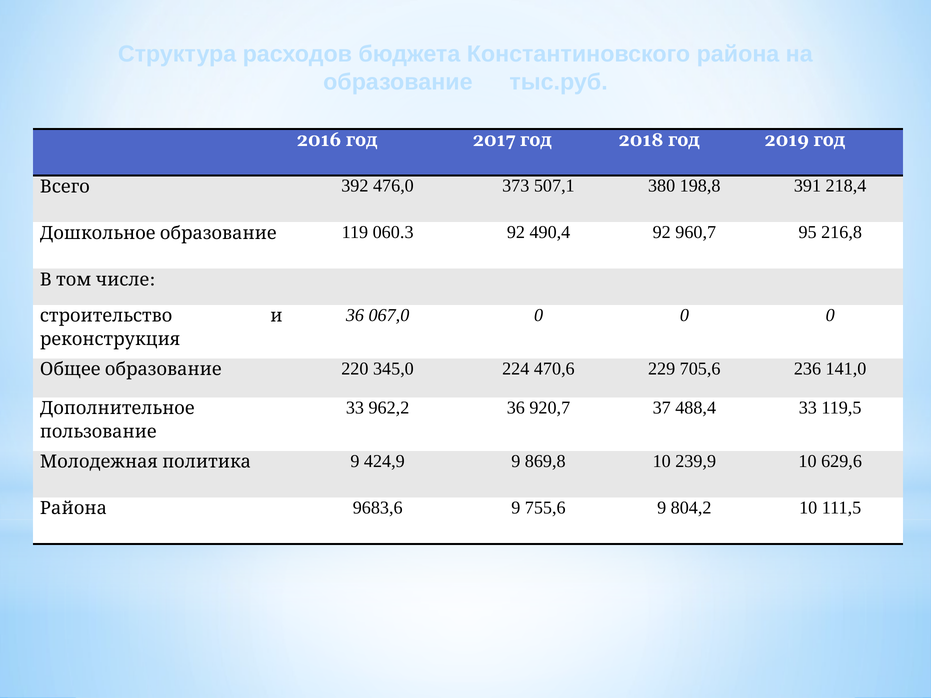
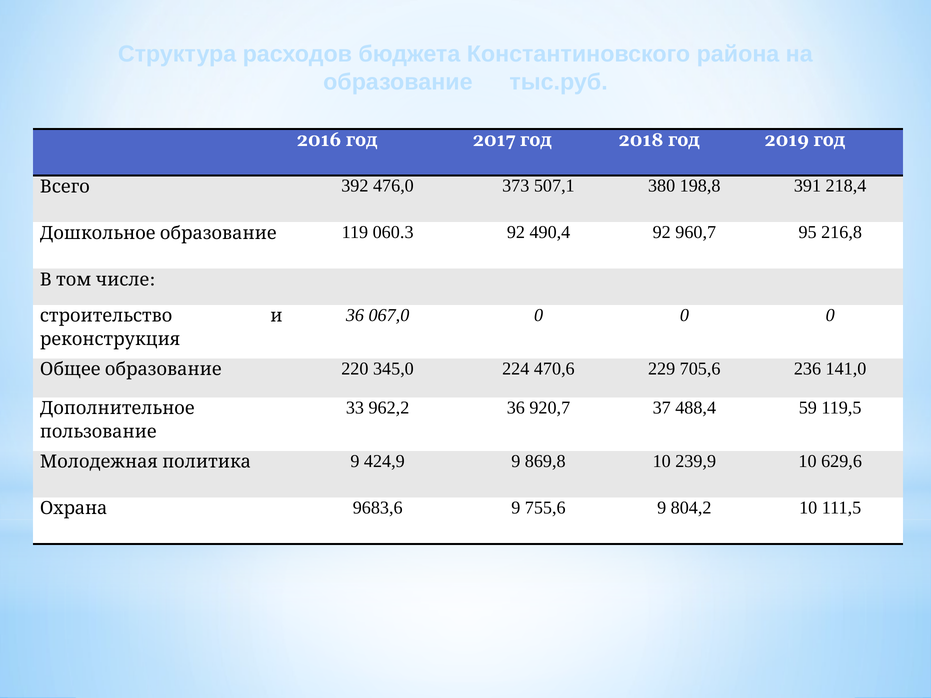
488,4 33: 33 -> 59 (808, 408)
Района: Района -> Охрана (74, 509)
